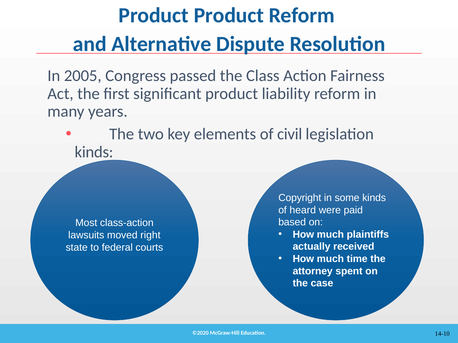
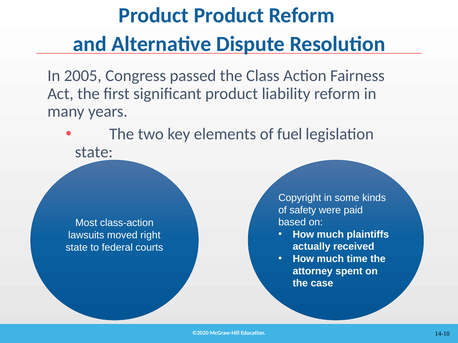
civil: civil -> fuel (290, 134)
kinds: kinds -> state (94, 152)
heard: heard -> safety (303, 210)
